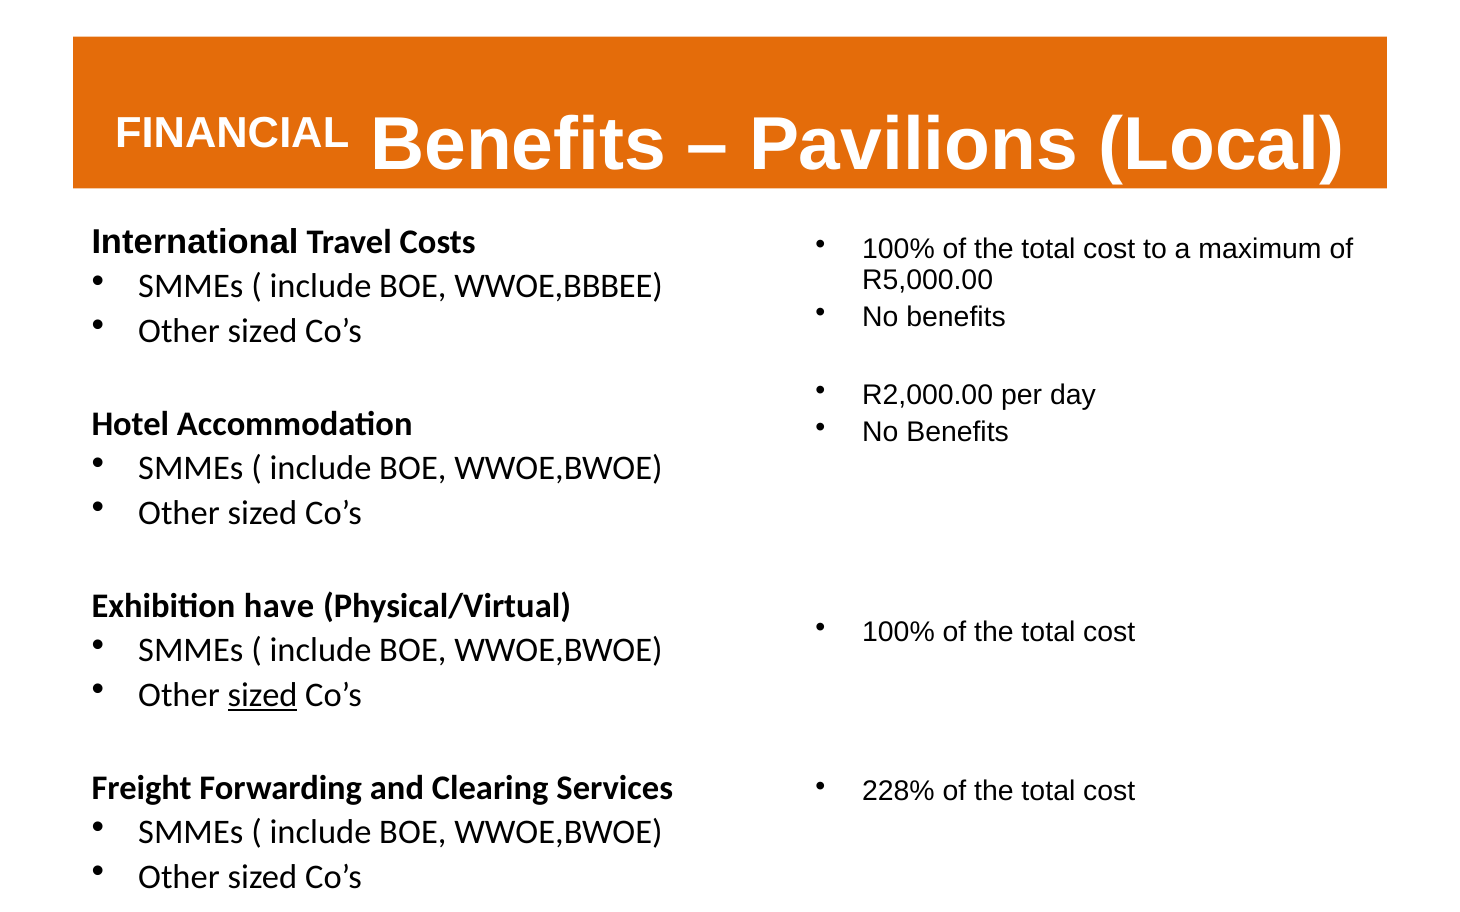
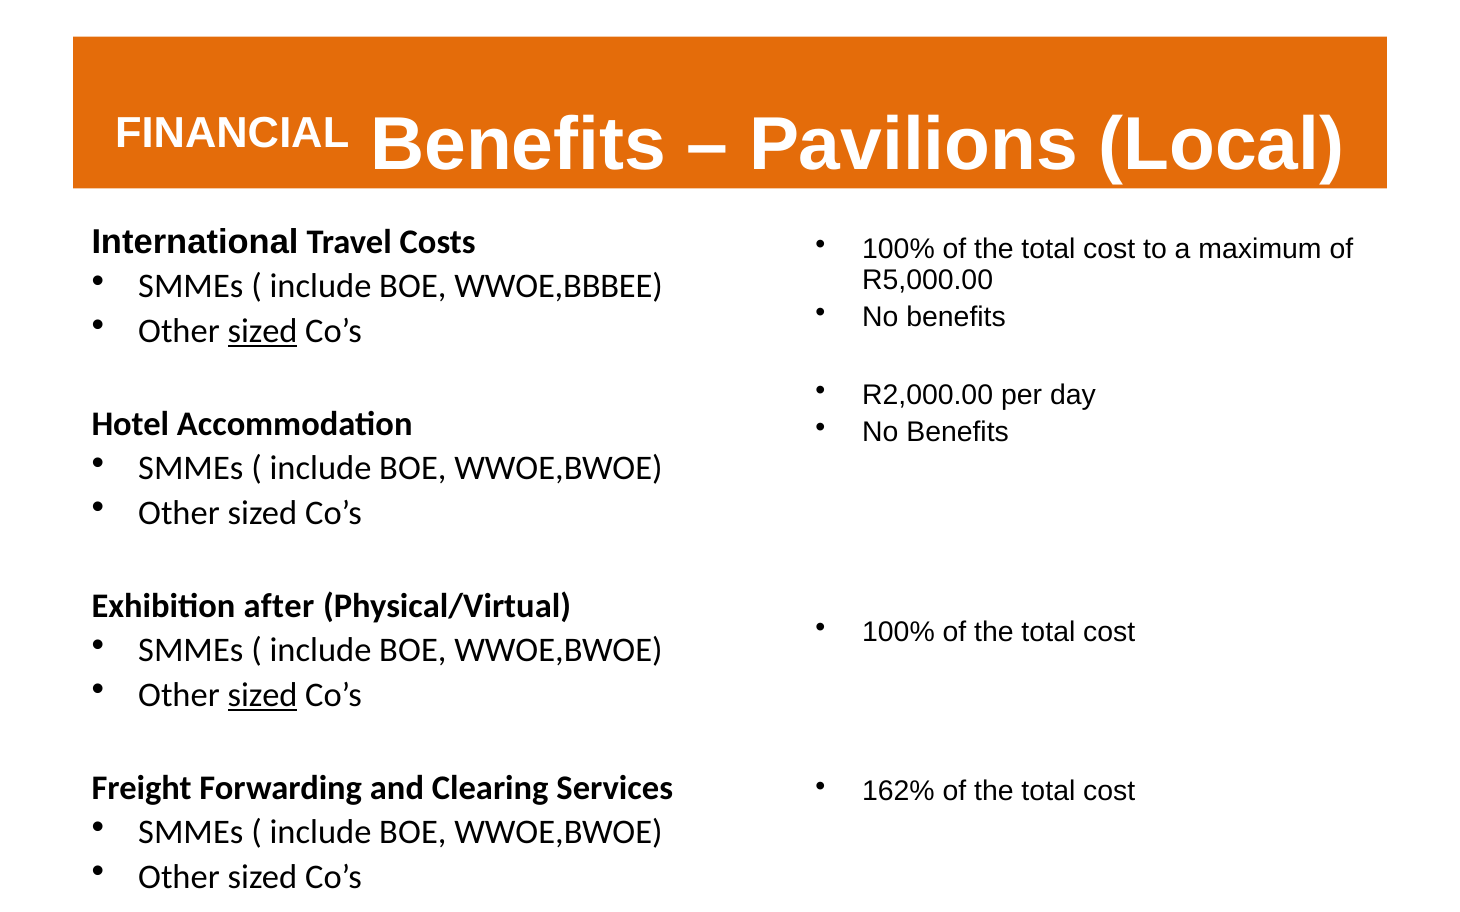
sized underline: none -> present (263, 331)
have: have -> after (279, 606)
228%: 228% -> 162% (898, 792)
